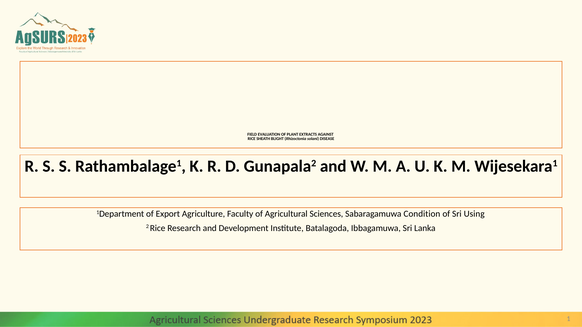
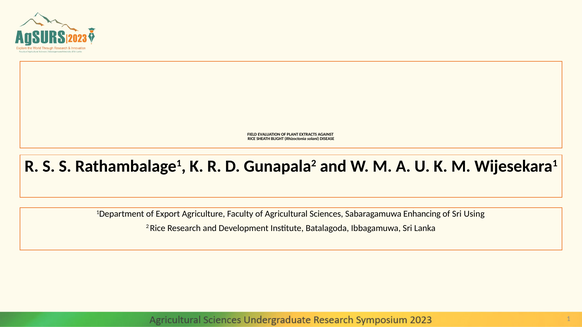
Condition: Condition -> Enhancing (422, 214)
